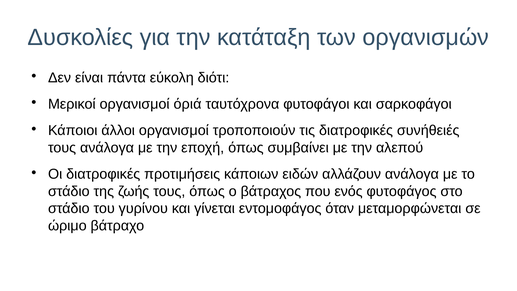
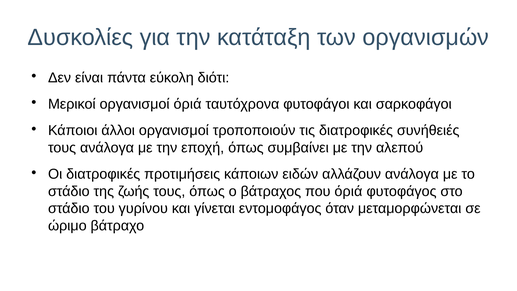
που ενός: ενός -> όριά (348, 191)
